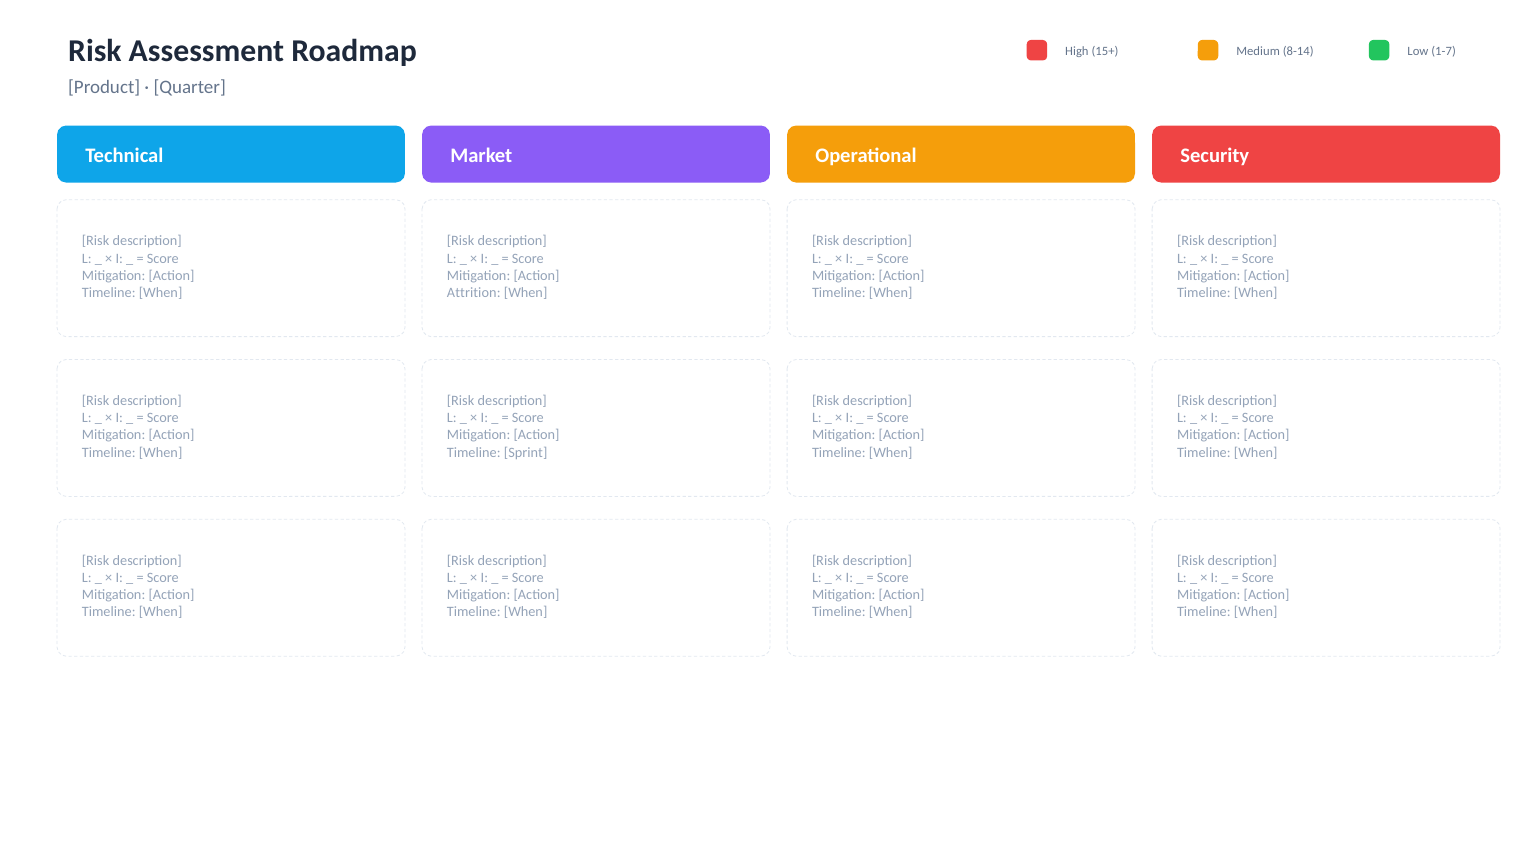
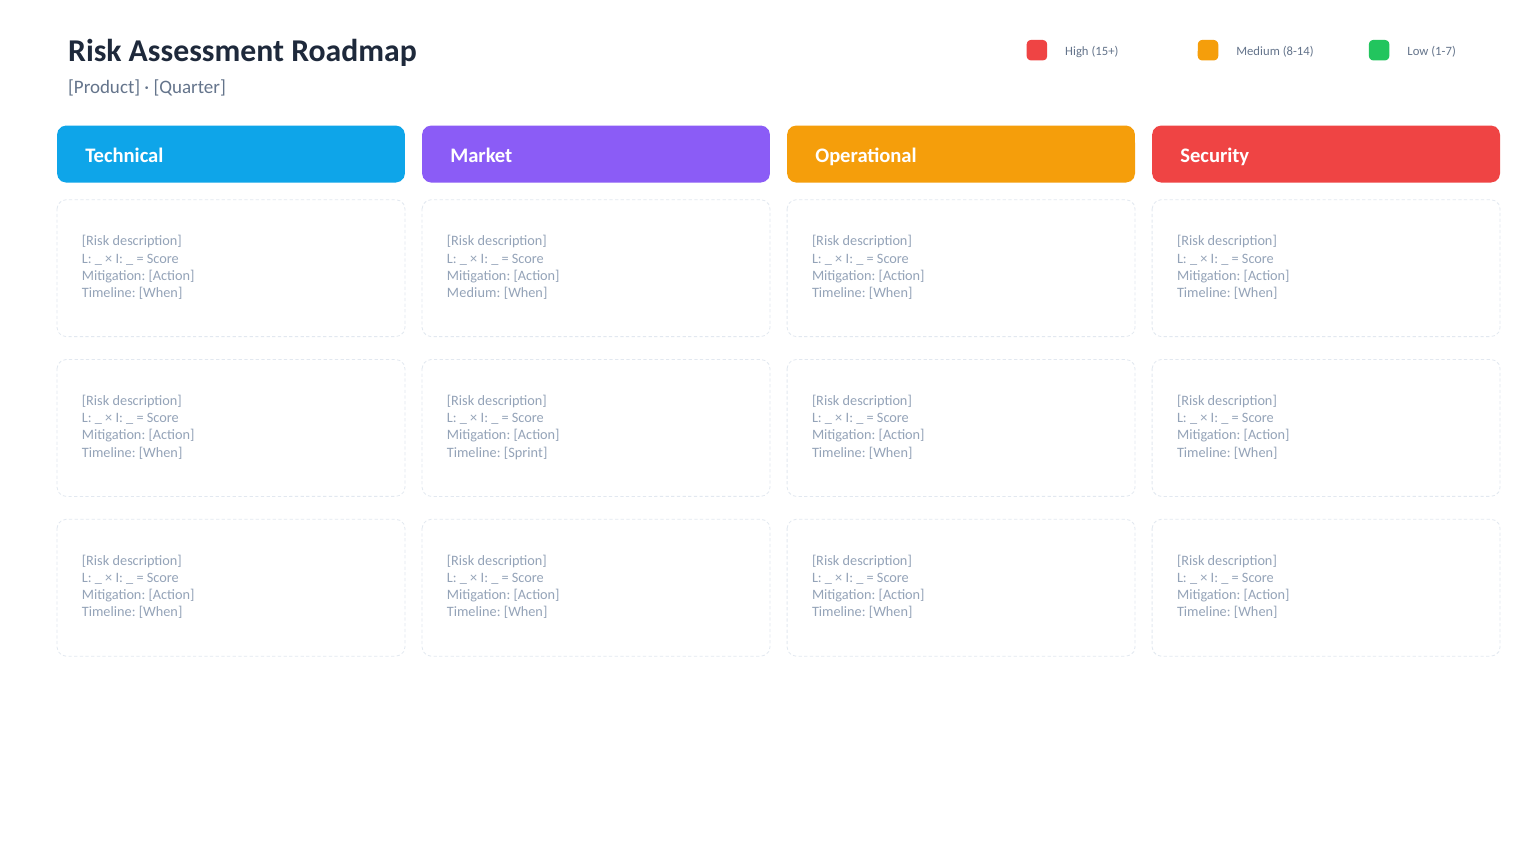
Attrition: Attrition -> Medium (474, 292)
